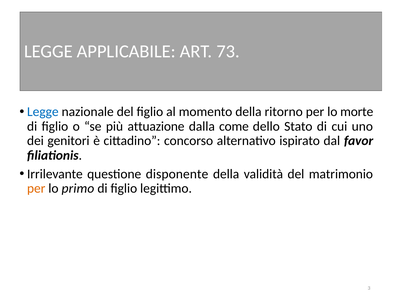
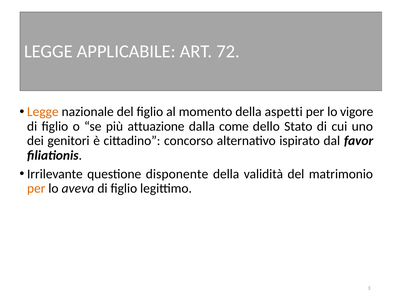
73: 73 -> 72 (228, 51)
Legge colour: blue -> orange (43, 112)
ritorno: ritorno -> aspetti (284, 112)
morte: morte -> vigore (357, 112)
primo: primo -> aveva (78, 188)
